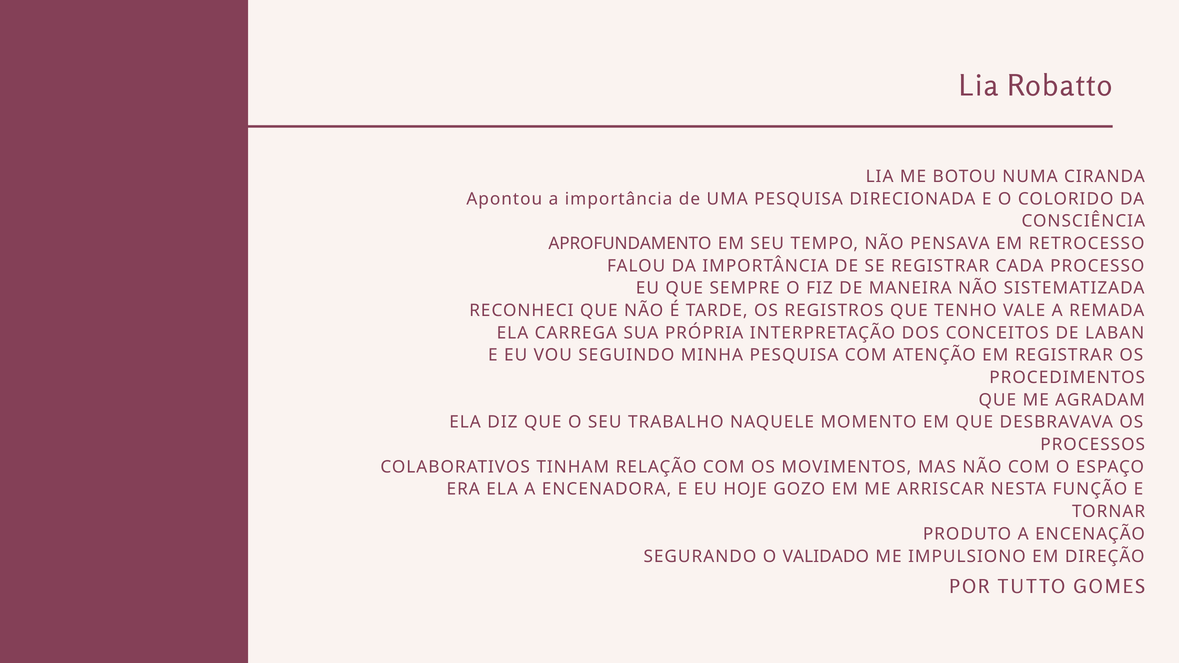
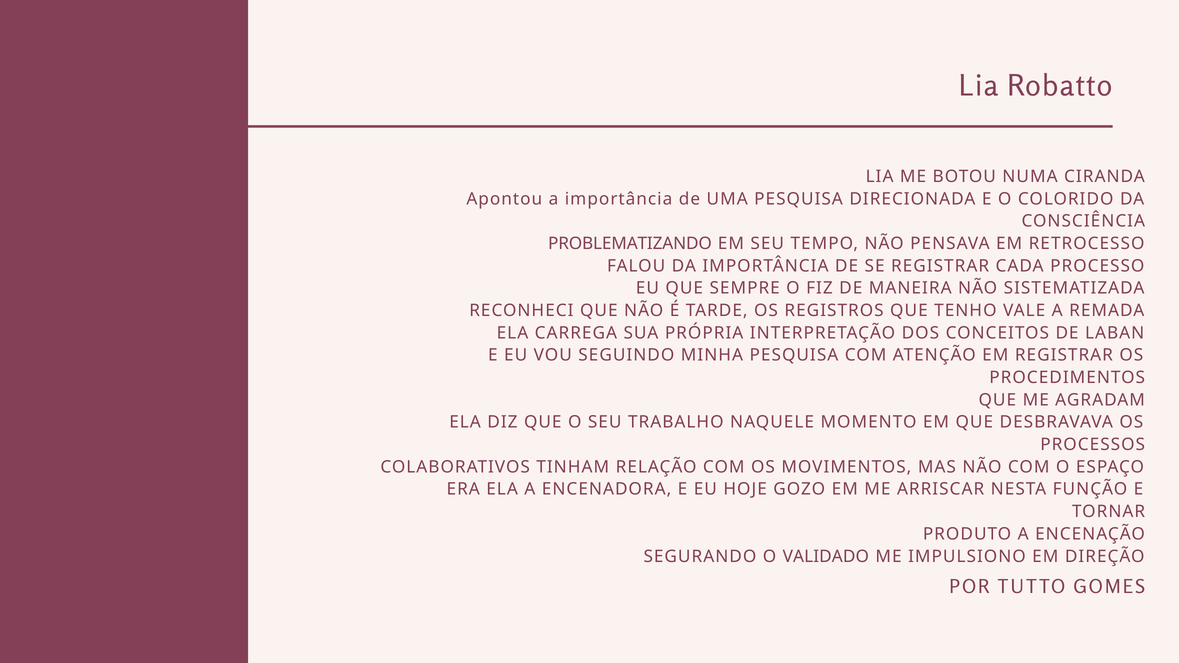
APROFUNDAMENTO: APROFUNDAMENTO -> PROBLEMATIZANDO (630, 244)
